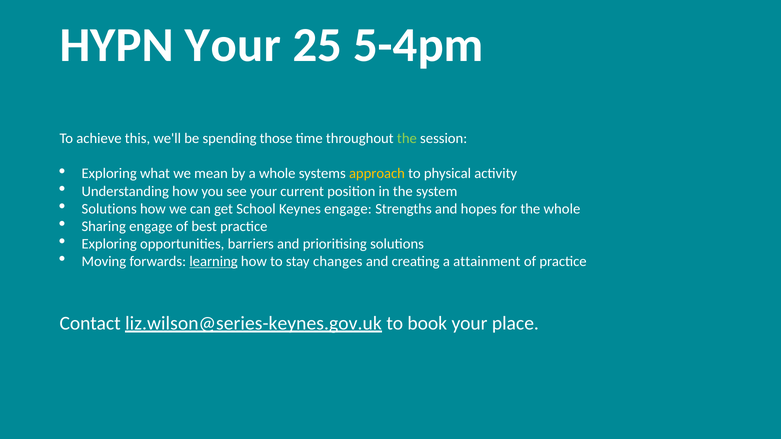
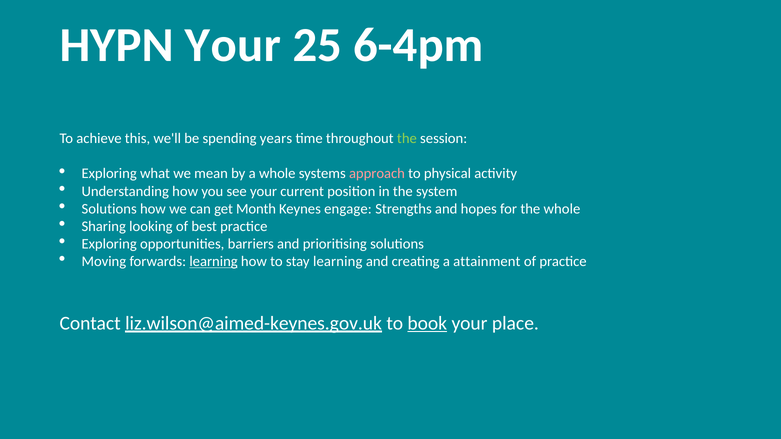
5-4pm: 5-4pm -> 6-4pm (418, 45)
those: those -> years (276, 139)
approach colour: yellow -> pink (377, 174)
School: School -> Month (256, 209)
Sharing engage: engage -> looking (151, 226)
stay changes: changes -> learning (338, 262)
liz.wilson@series-keynes.gov.uk: liz.wilson@series-keynes.gov.uk -> liz.wilson@aimed-keynes.gov.uk (254, 323)
book underline: none -> present (427, 323)
